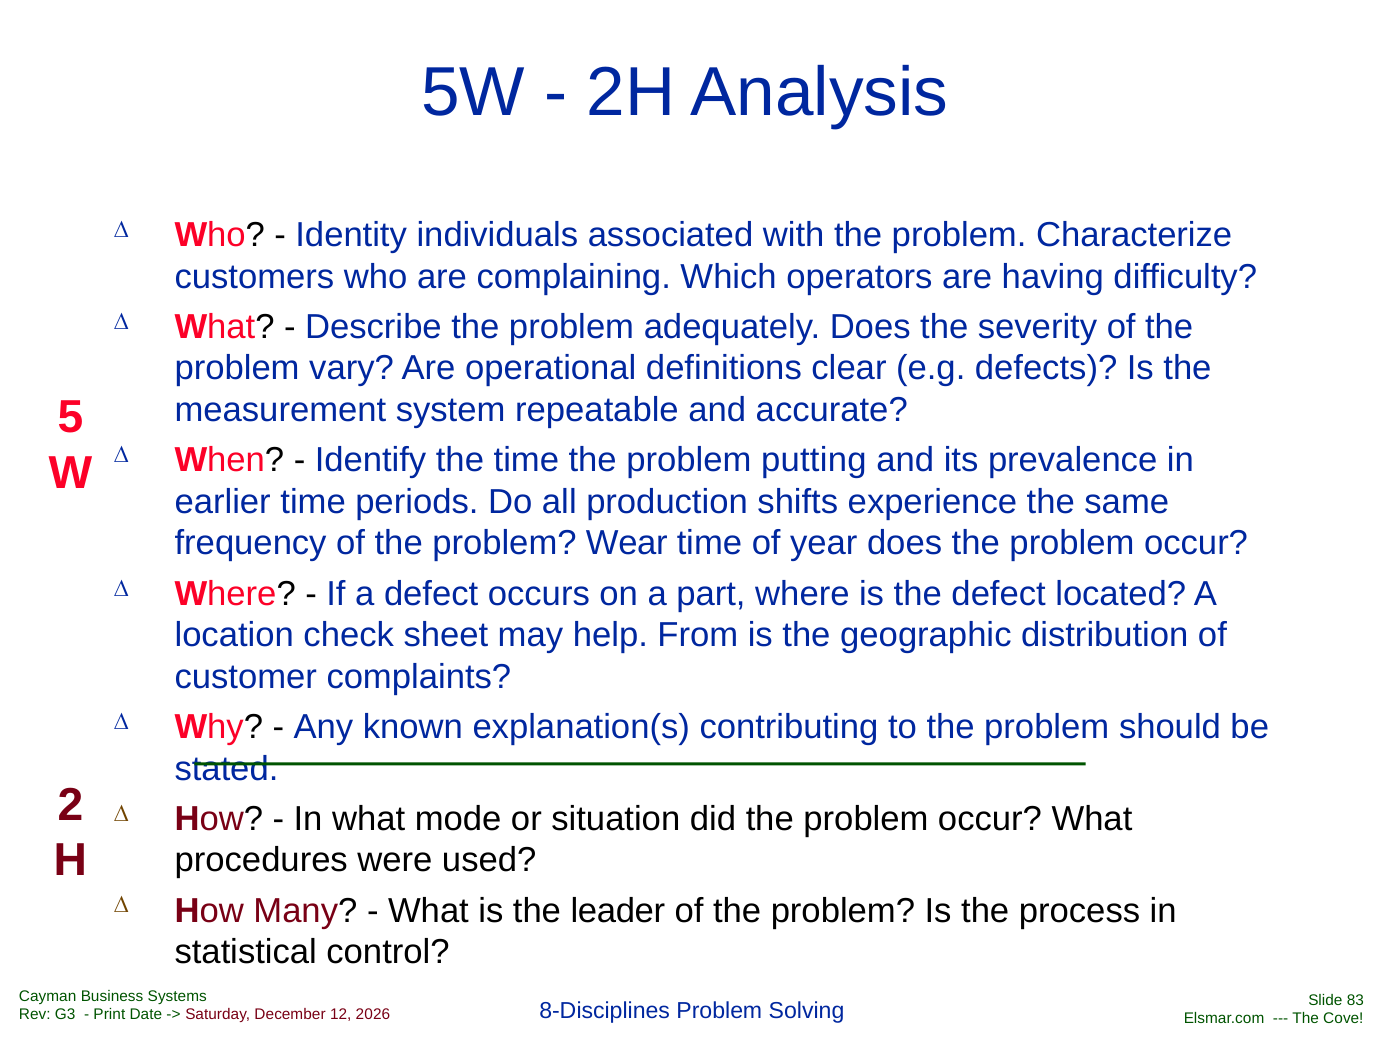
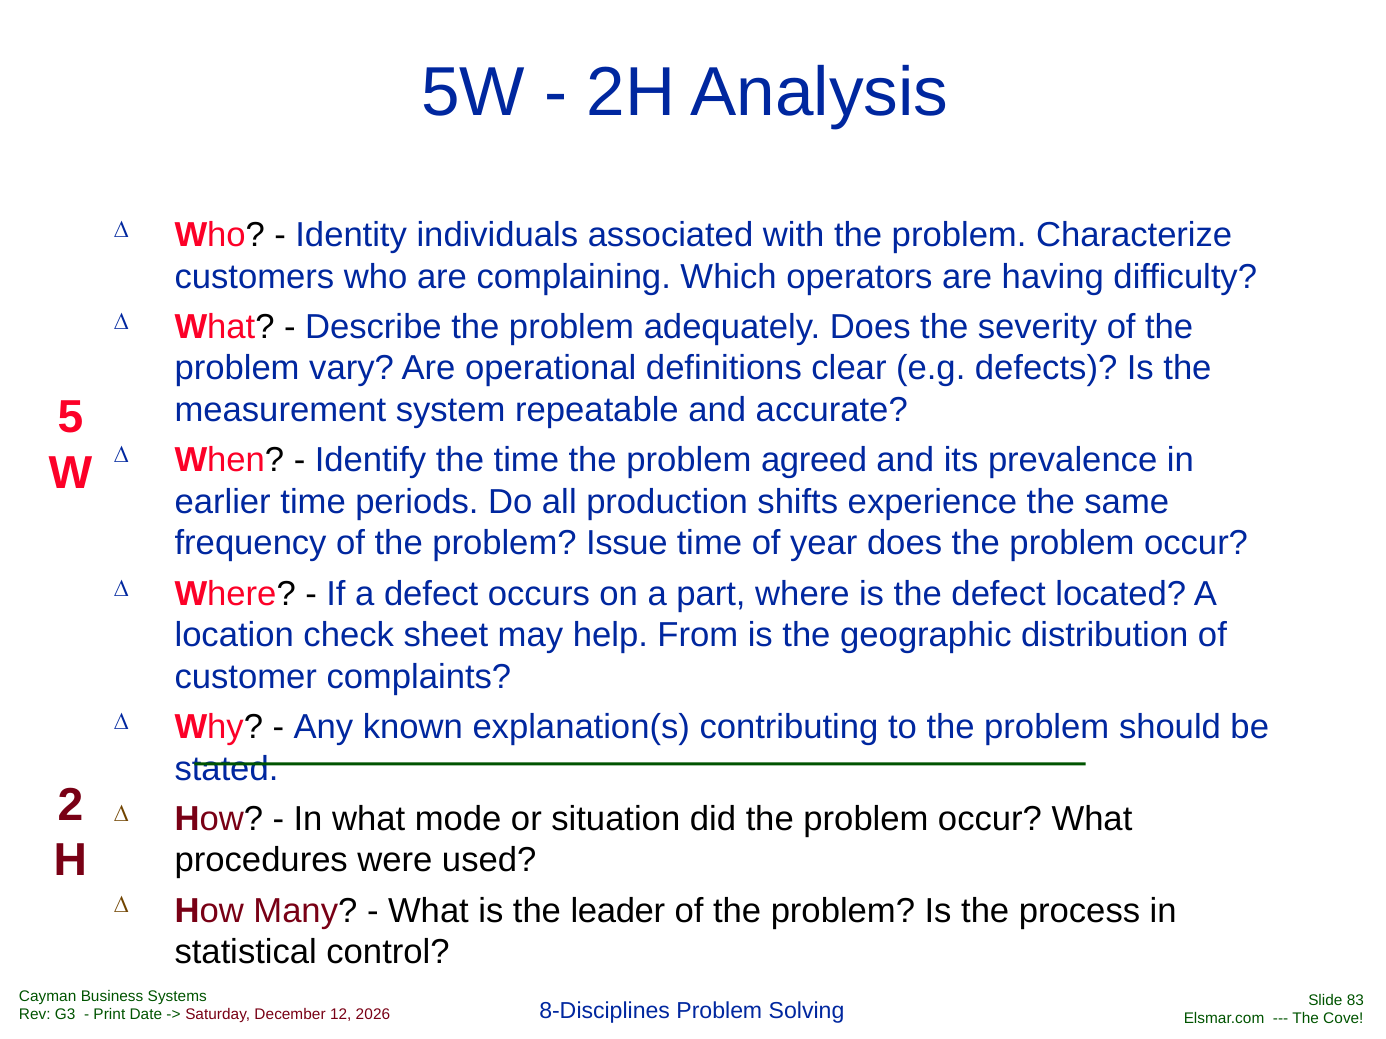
putting: putting -> agreed (814, 461)
Wear: Wear -> Issue (627, 544)
